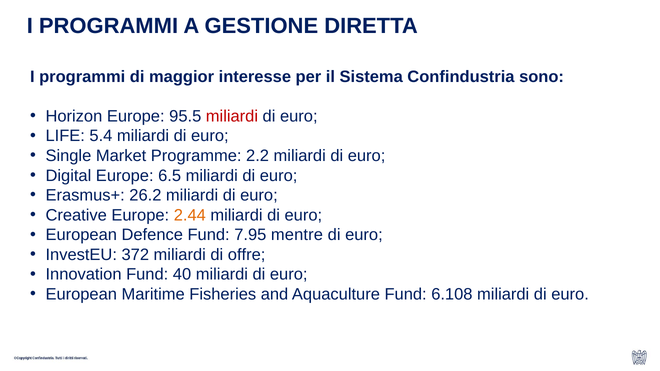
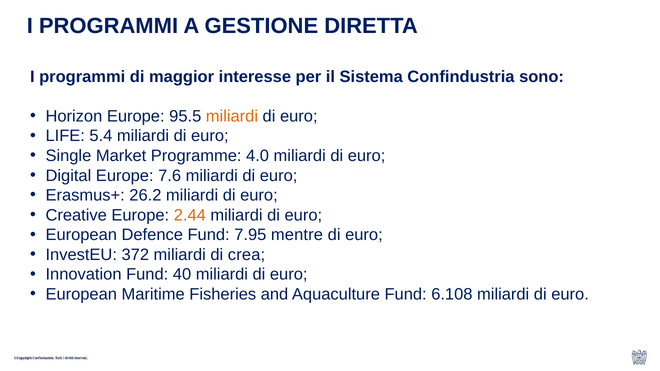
miliardi colour: red -> orange (232, 116)
2.2: 2.2 -> 4.0 (258, 156)
6.5: 6.5 -> 7.6 (170, 176)
offre: offre -> crea (247, 255)
